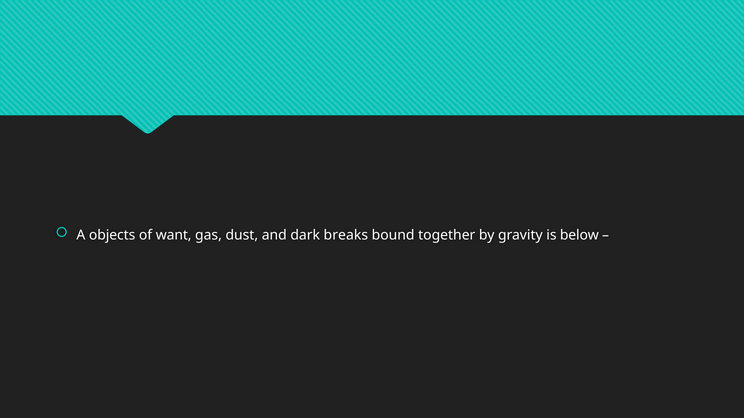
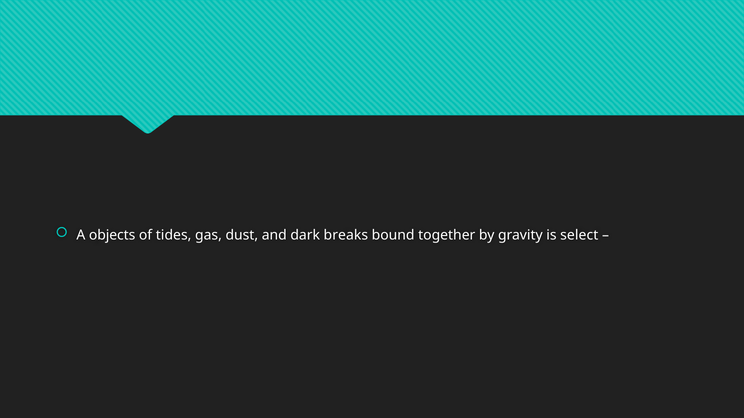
want: want -> tides (174, 235)
below: below -> select (579, 235)
